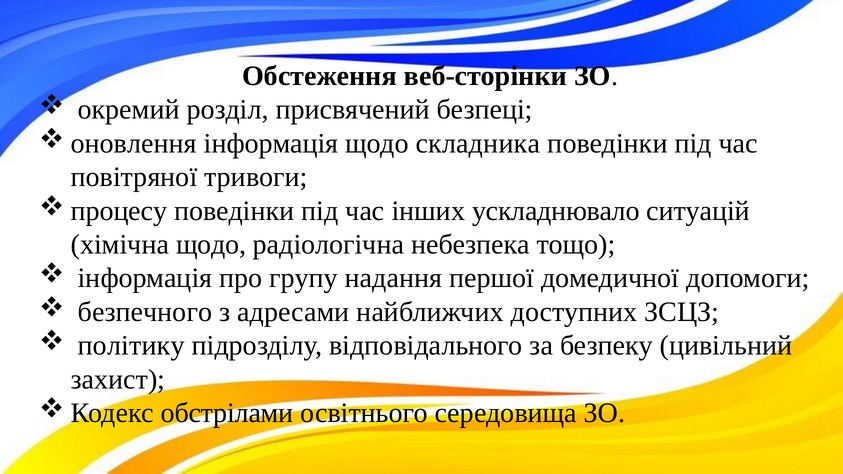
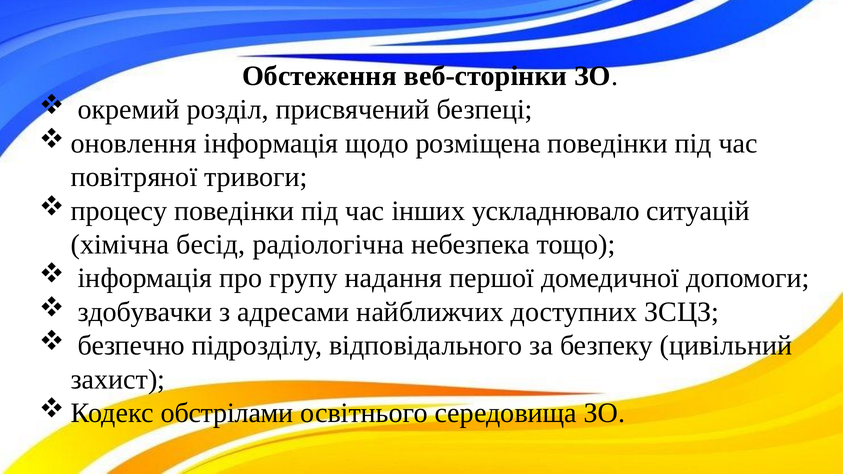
складника: складника -> розміщена (478, 143)
хімічна щодо: щодо -> бесід (211, 245)
безпечного: безпечного -> здобувачки (145, 312)
політику: політику -> безпечно (131, 346)
